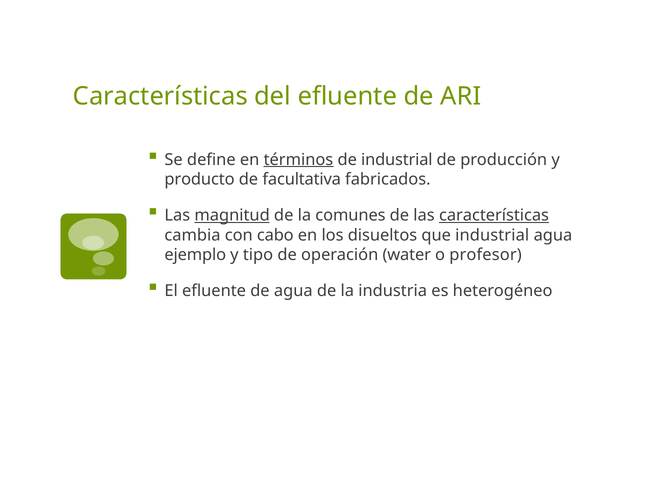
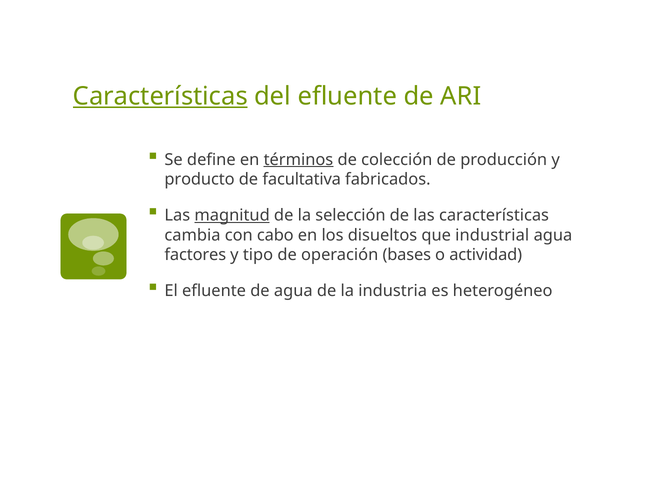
Características underline: none -> present (160, 96)
de industrial: industrial -> colección (397, 160)
comunes: comunes -> selección (350, 216)
características underline: present -> none (494, 216)
ejemplo: ejemplo -> factores (195, 255)
water: water -> bases (407, 255)
profesor: profesor -> actividad (486, 255)
